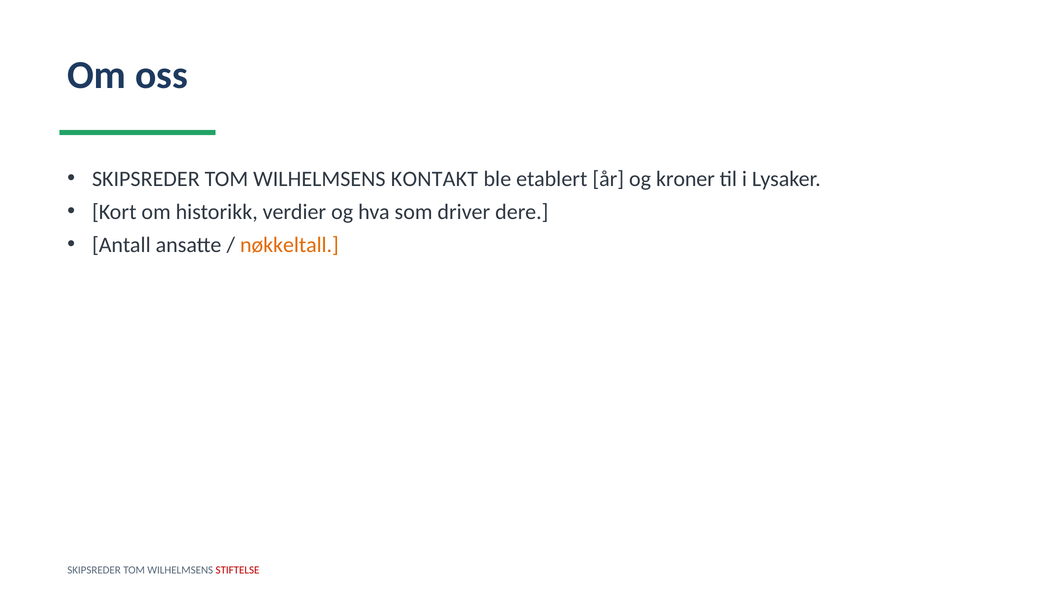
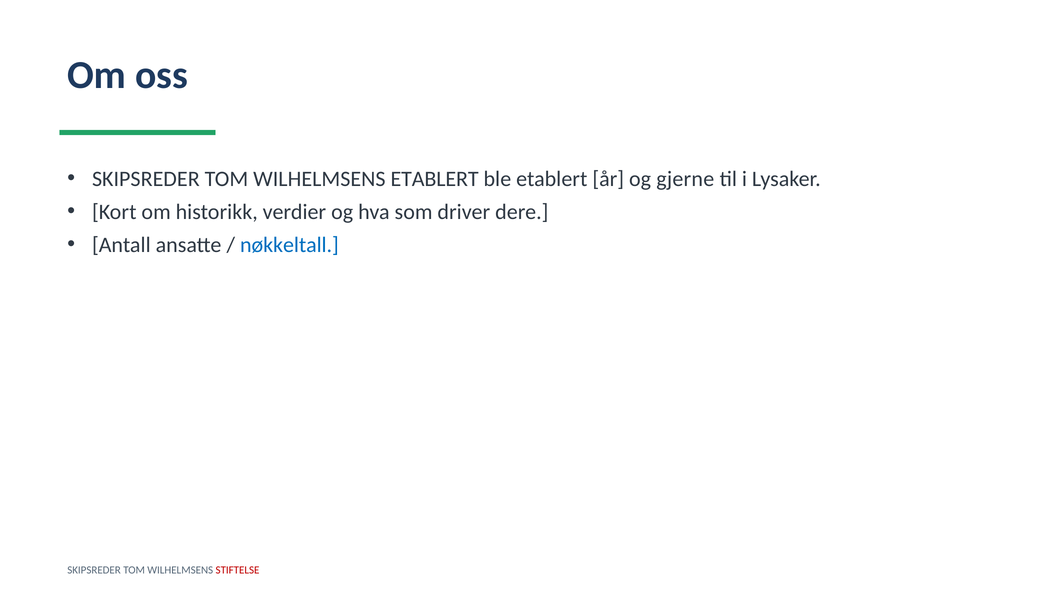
WILHELMSENS KONTAKT: KONTAKT -> ETABLERT (435, 179)
kroner: kroner -> gjerne (685, 179)
nøkkeltall colour: orange -> blue (289, 245)
